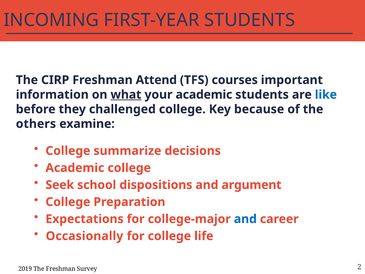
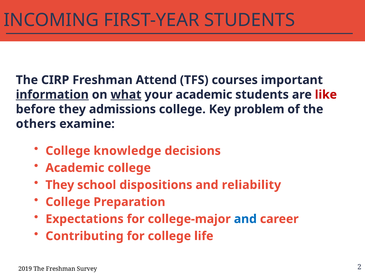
information underline: none -> present (52, 95)
like colour: blue -> red (326, 95)
challenged: challenged -> admissions (122, 109)
because: because -> problem (259, 109)
summarize: summarize -> knowledge (127, 151)
Seek: Seek -> They (60, 185)
argument: argument -> reliability (251, 185)
Occasionally: Occasionally -> Contributing (85, 236)
